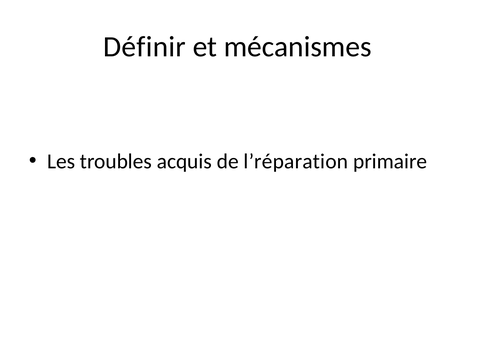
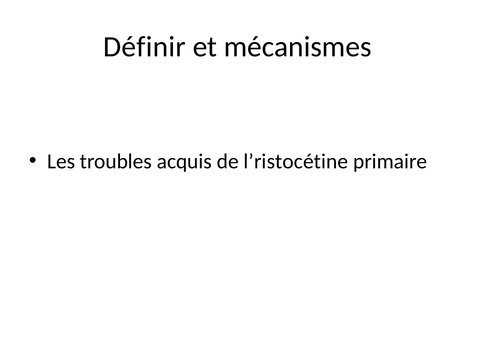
l’réparation: l’réparation -> l’ristocétine (296, 161)
